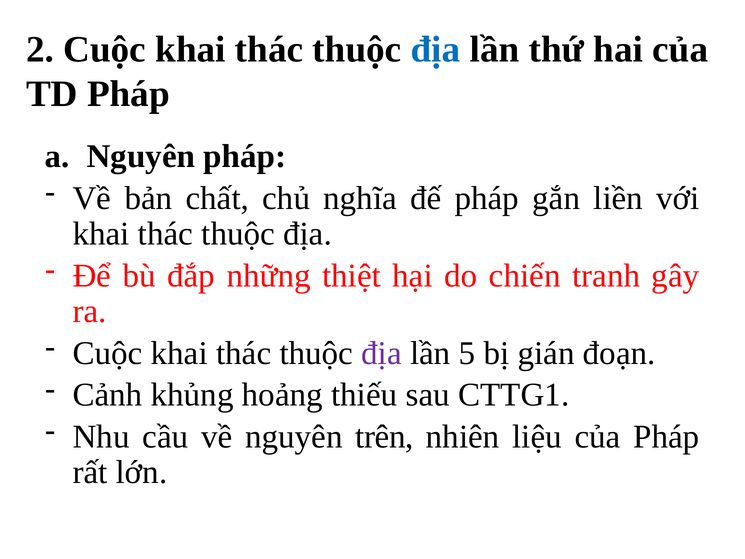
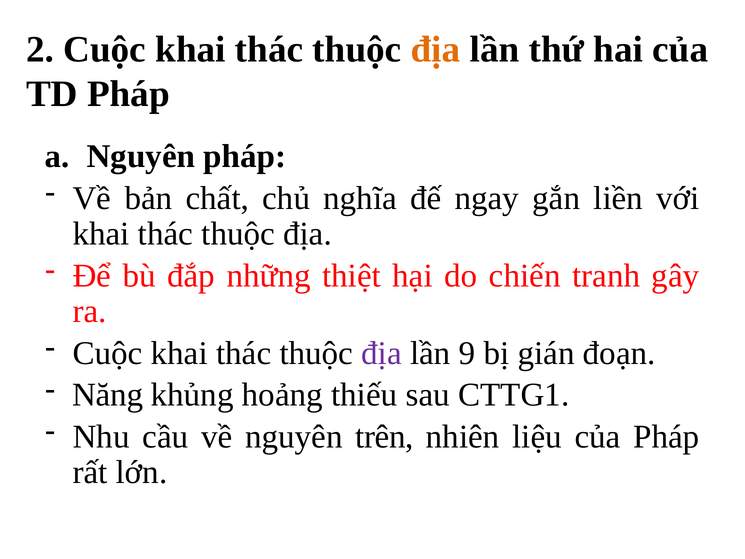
địa colour: blue -> orange (436, 49)
đế pháp: pháp -> ngay (487, 198)
5: 5 -> 9 (467, 353)
Cảnh: Cảnh -> Năng (108, 395)
